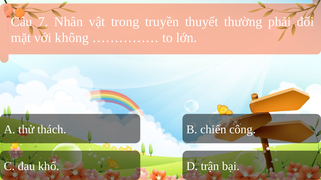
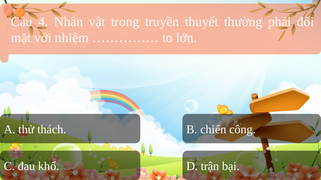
7: 7 -> 4 (43, 22)
không: không -> nhiệm (72, 38)
